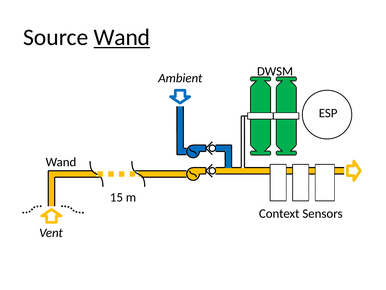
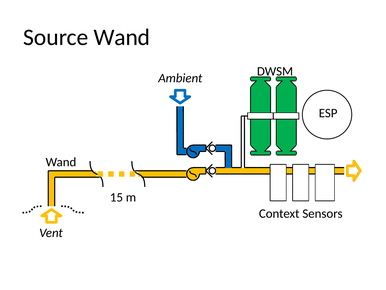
Wand underline: present -> none (122, 37)
